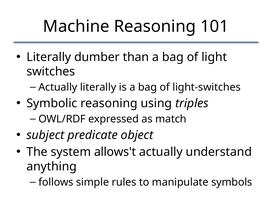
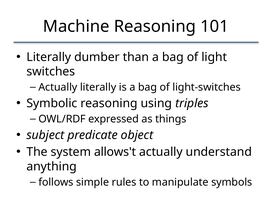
match: match -> things (171, 119)
